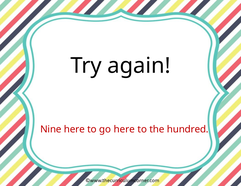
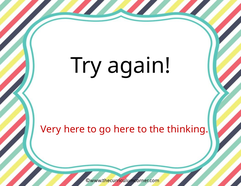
Nine: Nine -> Very (51, 129)
hundred: hundred -> thinking (188, 129)
